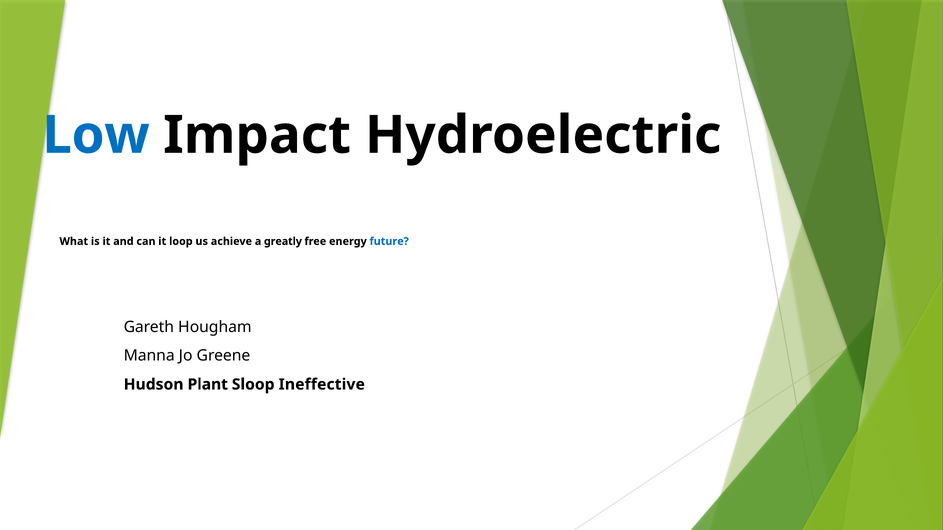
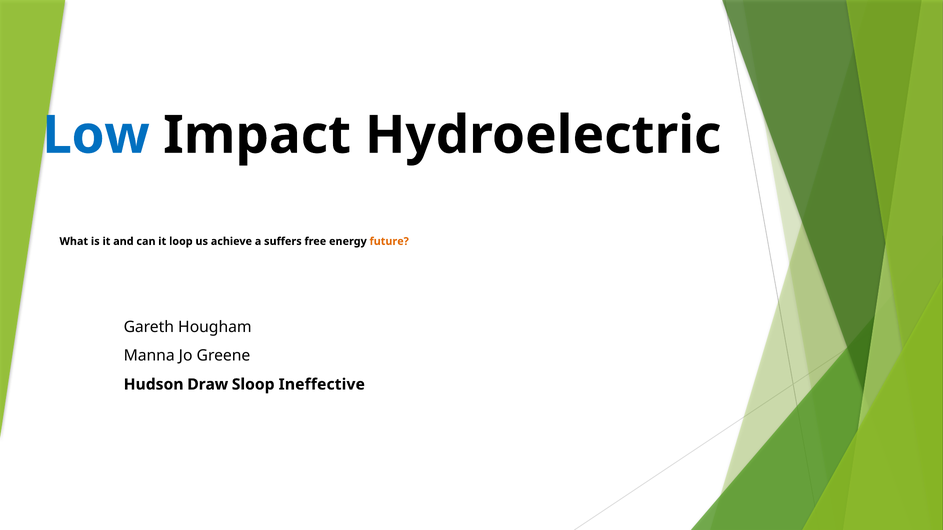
greatly: greatly -> suffers (283, 242)
future colour: blue -> orange (389, 242)
Plant: Plant -> Draw (208, 385)
